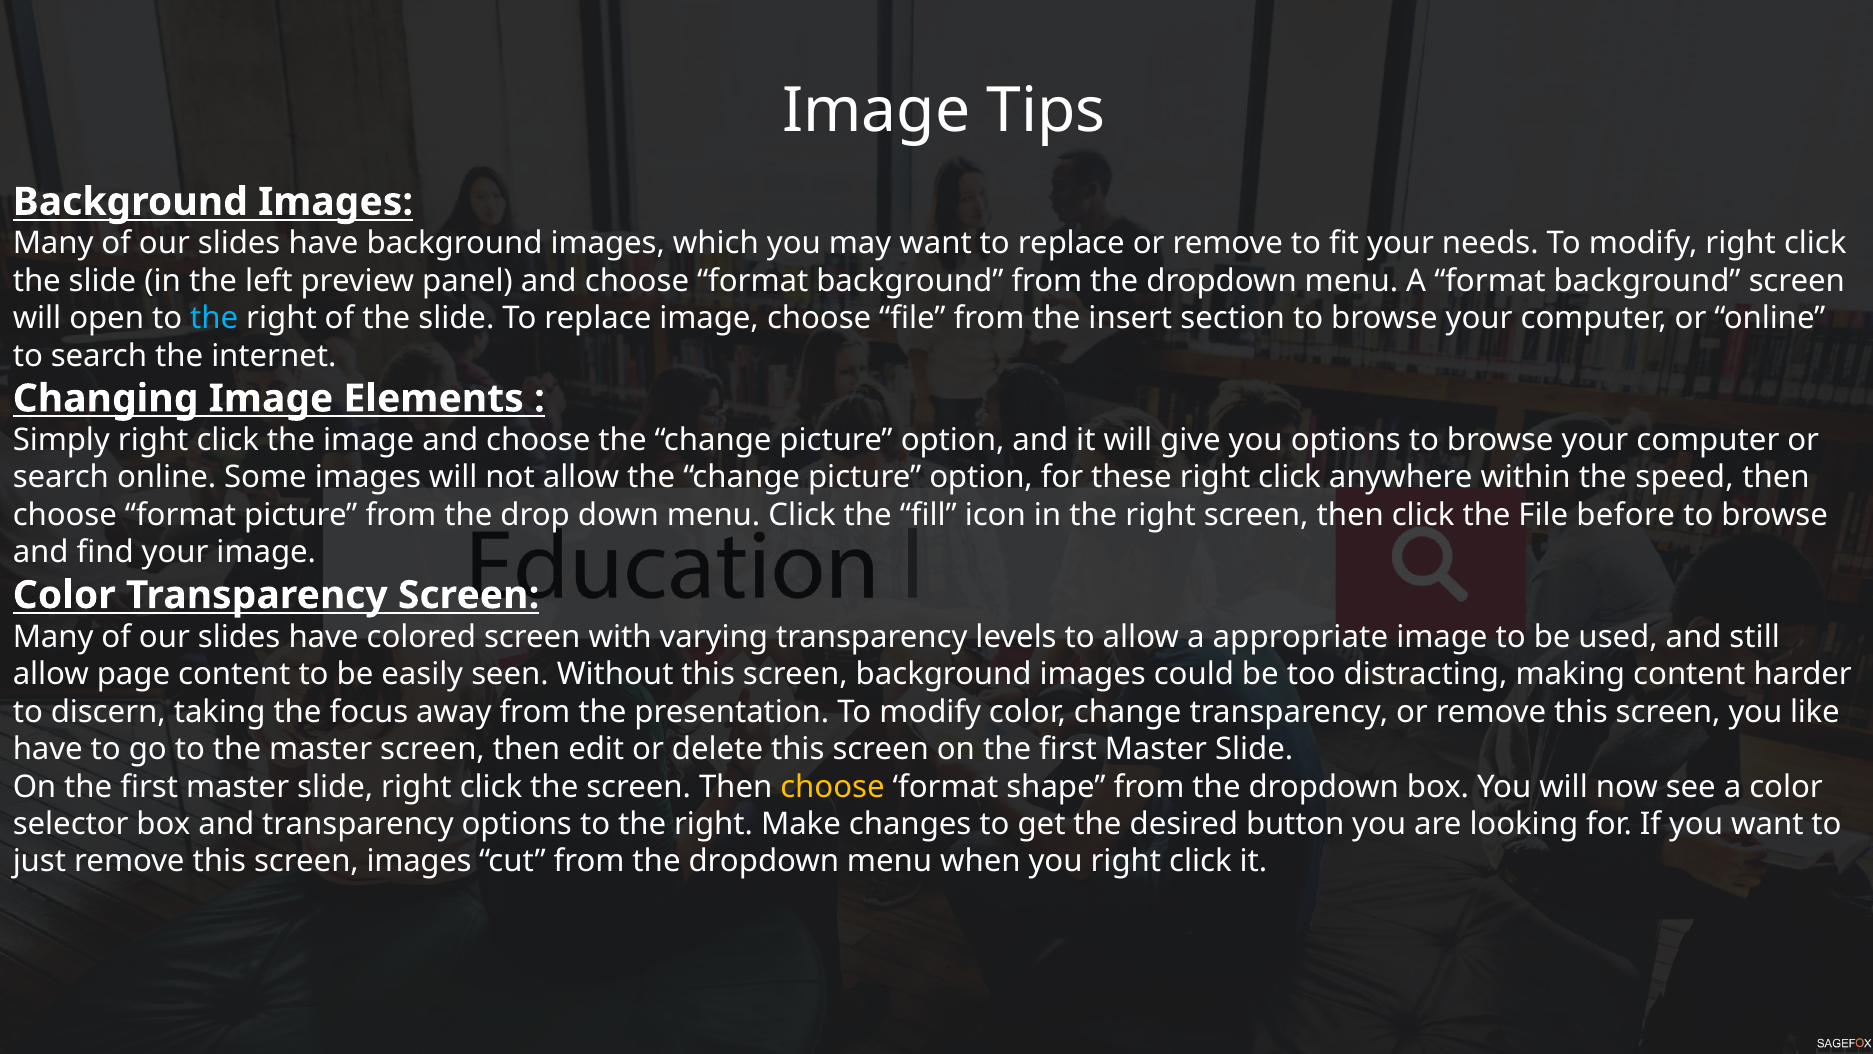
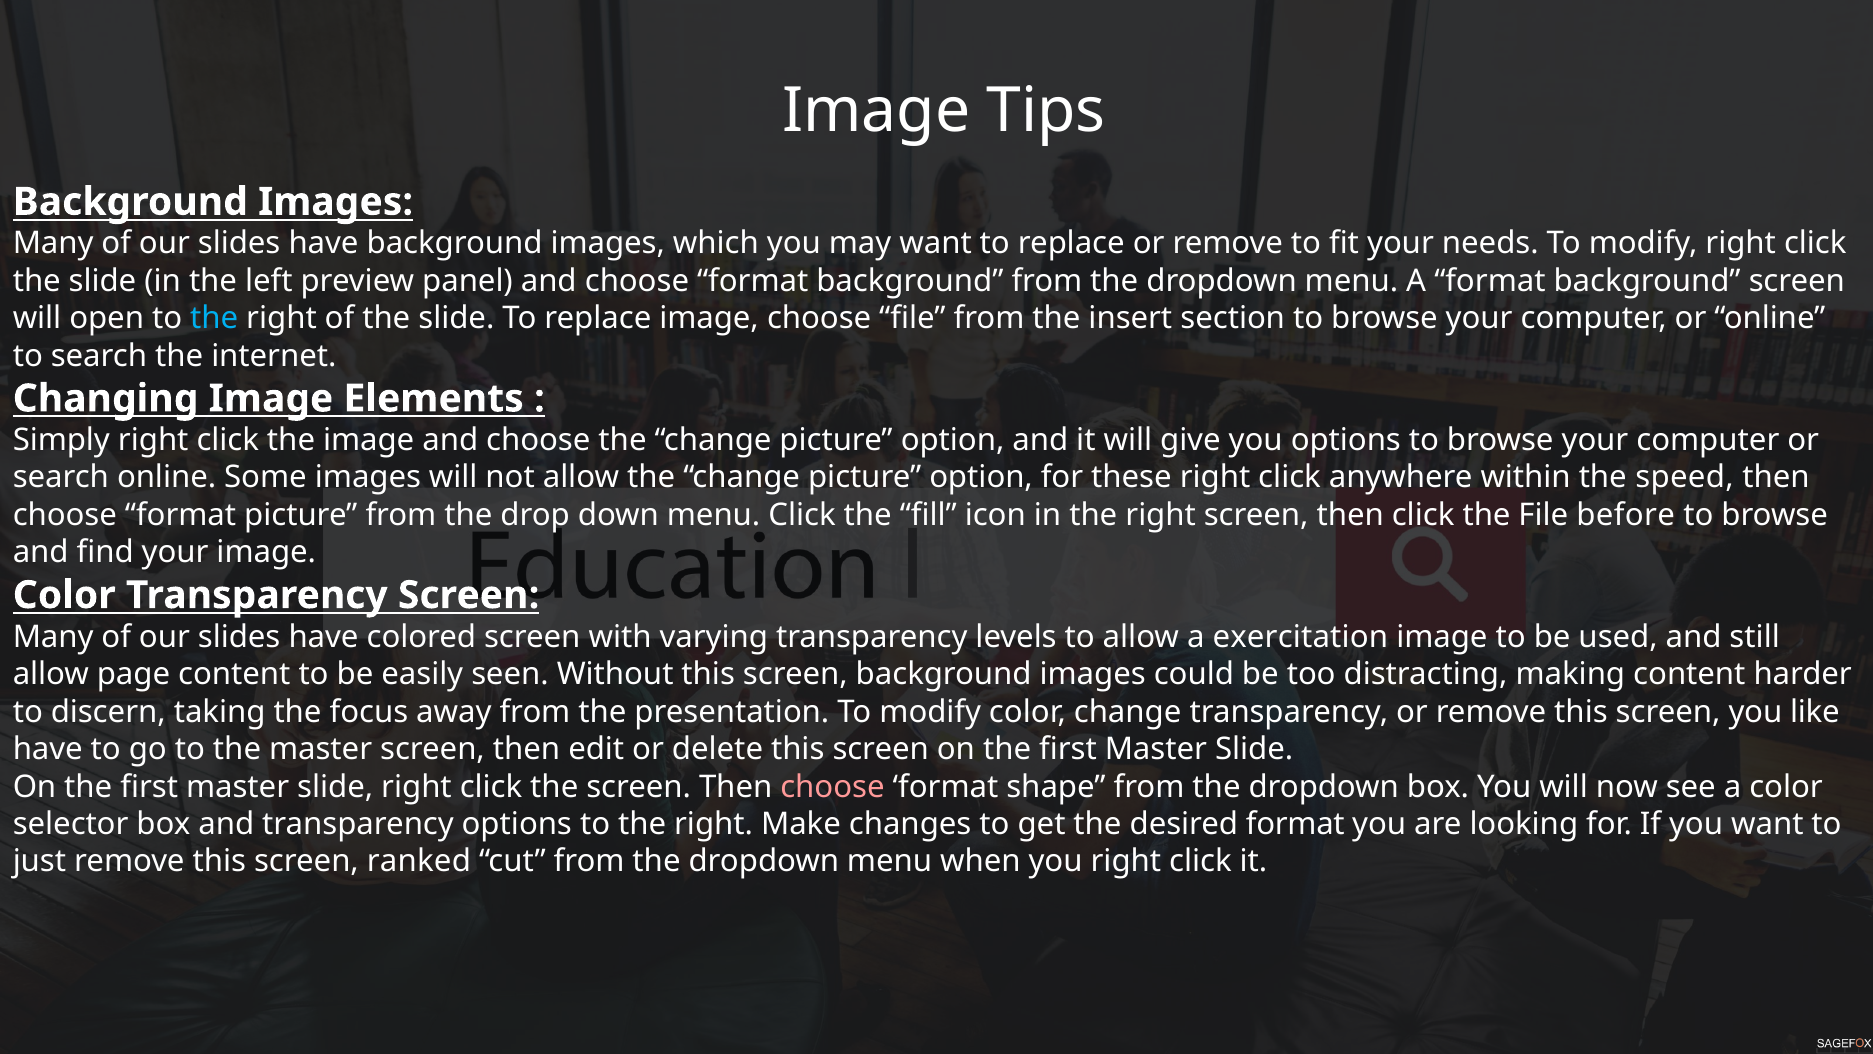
appropriate: appropriate -> exercitation (1300, 637)
choose colour: yellow -> pink (832, 786)
desired button: button -> format (1295, 824)
screen images: images -> ranked (419, 861)
